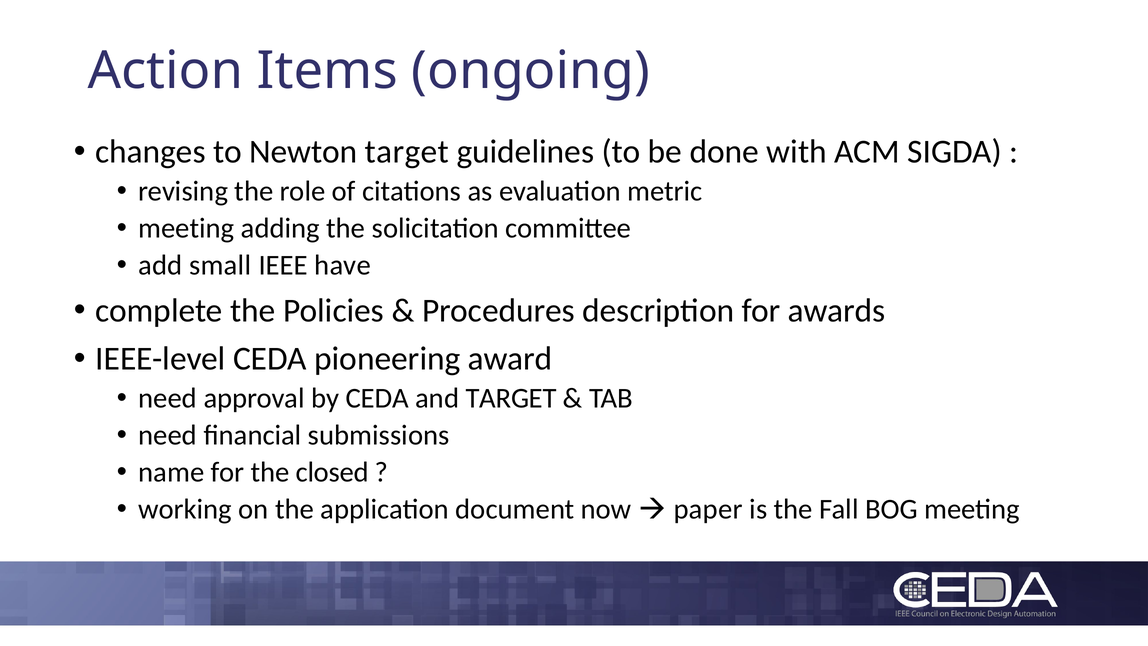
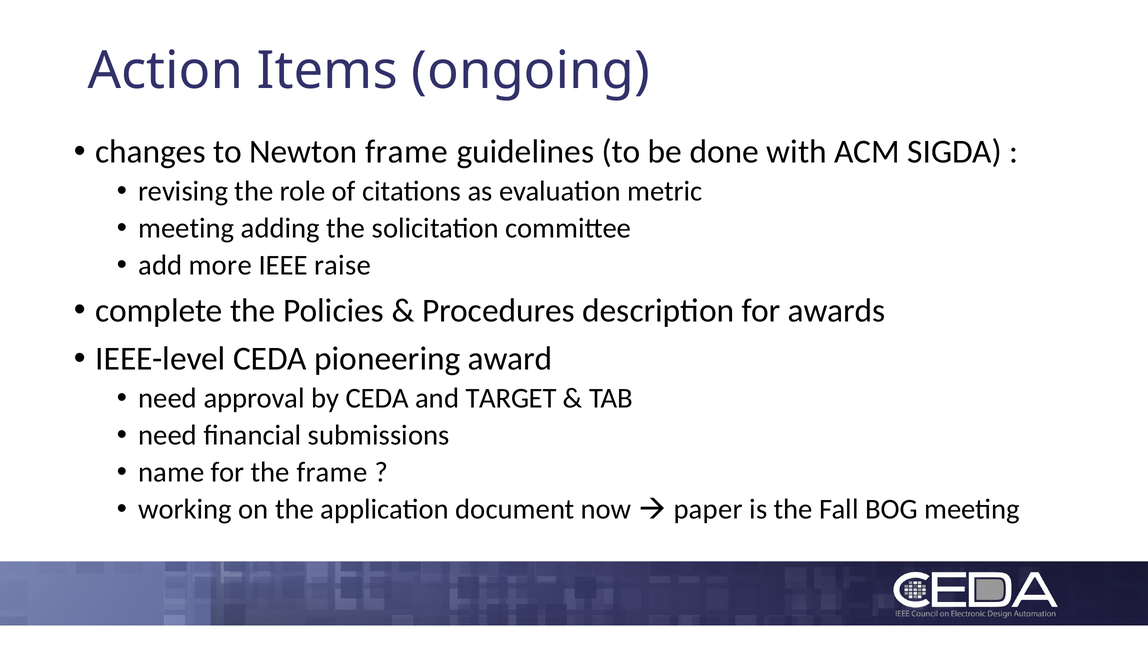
Newton target: target -> frame (407, 152)
small: small -> more (220, 265)
have: have -> raise (343, 265)
the closed: closed -> frame (332, 472)
